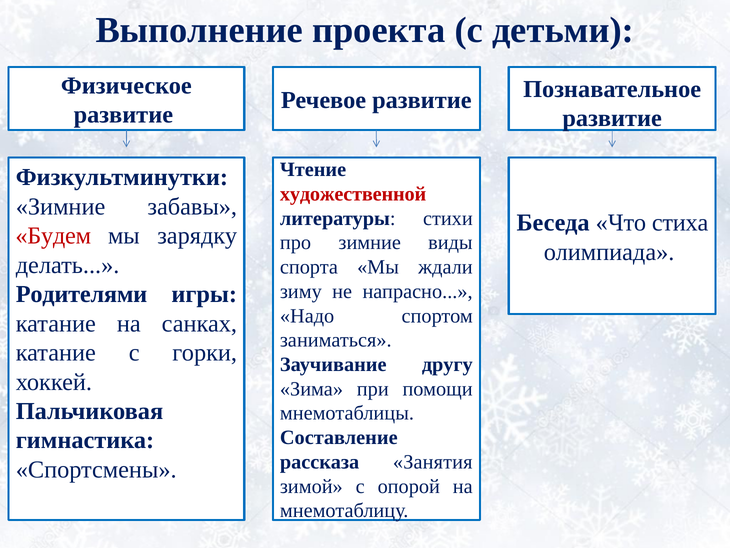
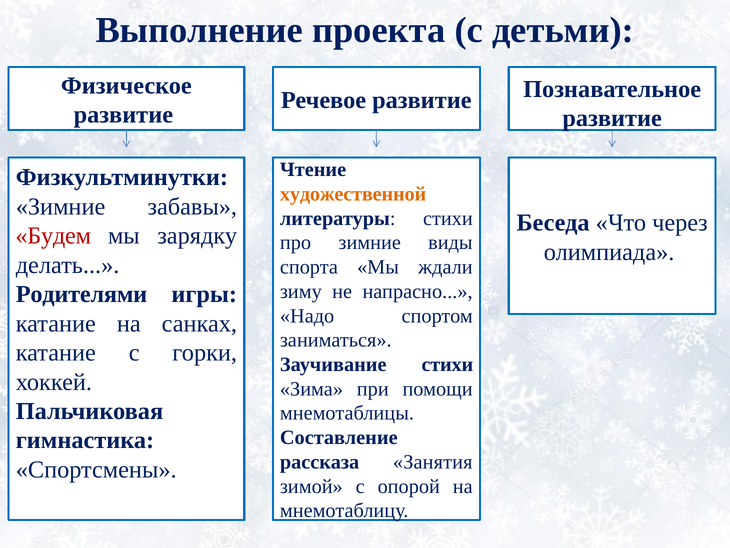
художественной colour: red -> orange (353, 194)
стиха: стиха -> через (680, 223)
Заучивание другу: другу -> стихи (447, 364)
